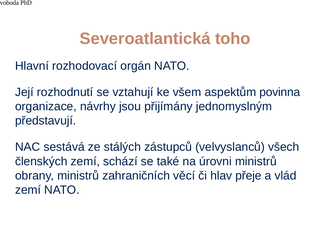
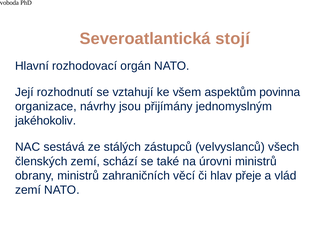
toho: toho -> stojí (233, 39)
představují: představují -> jakéhokoliv (46, 121)
